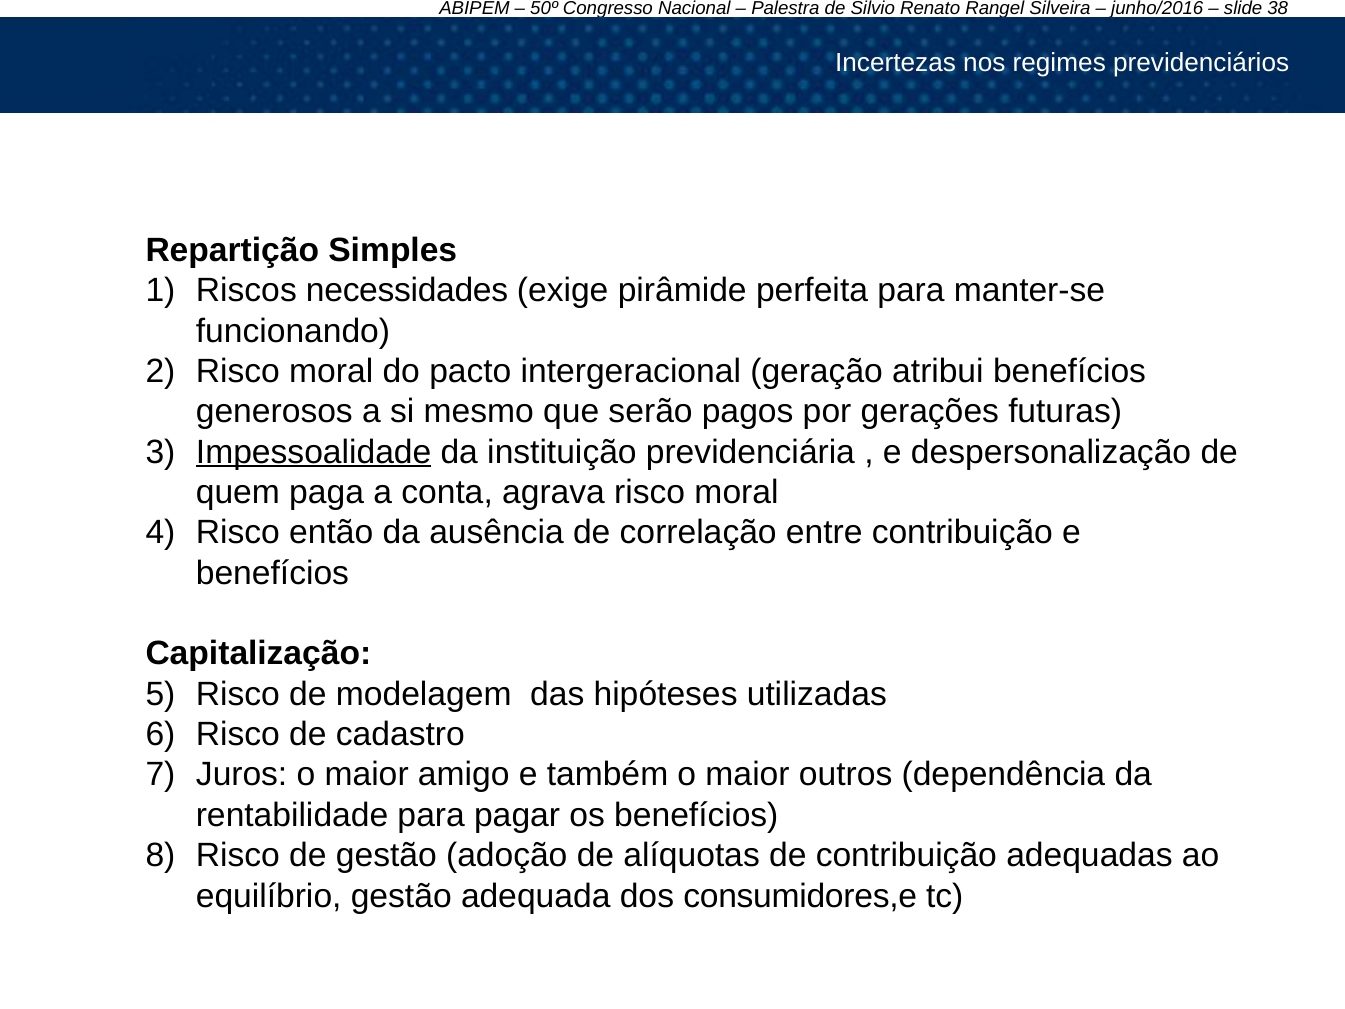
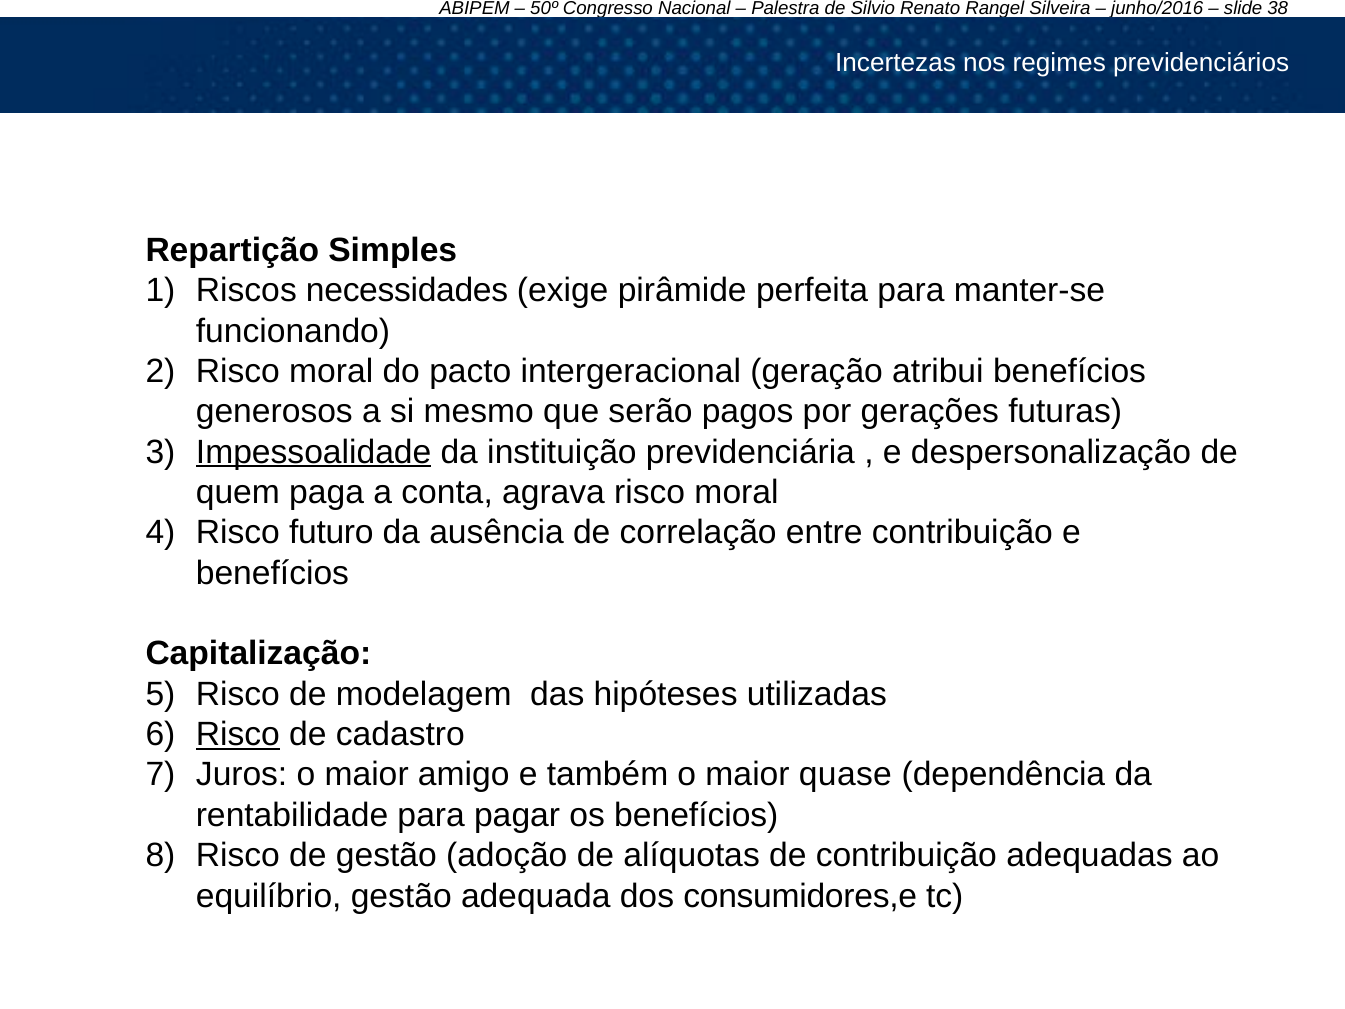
então: então -> futuro (331, 533)
Risco underline: none -> present (238, 734)
outros: outros -> quase (845, 775)
